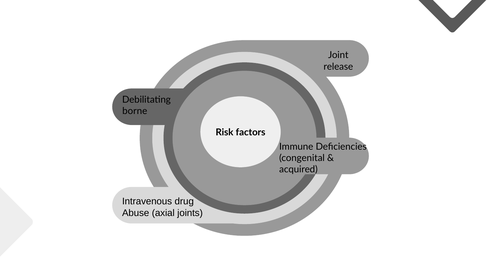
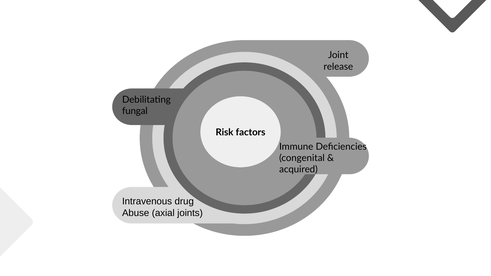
borne: borne -> fungal (135, 111)
